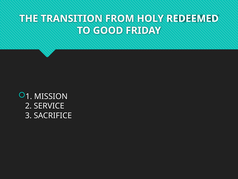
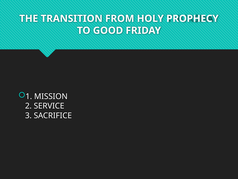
REDEEMED: REDEEMED -> PROPHECY (192, 19)
